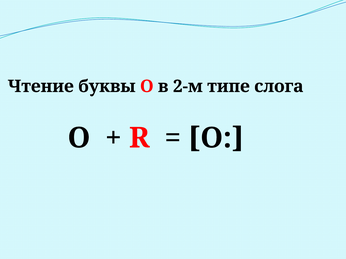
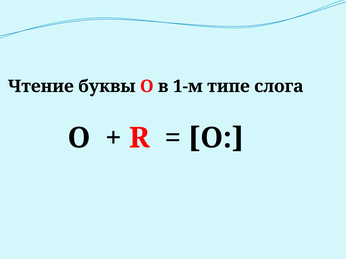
2-м: 2-м -> 1-м (188, 87)
